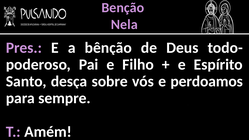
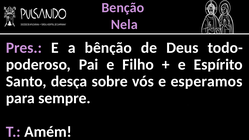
perdoamos: perdoamos -> esperamos (207, 81)
